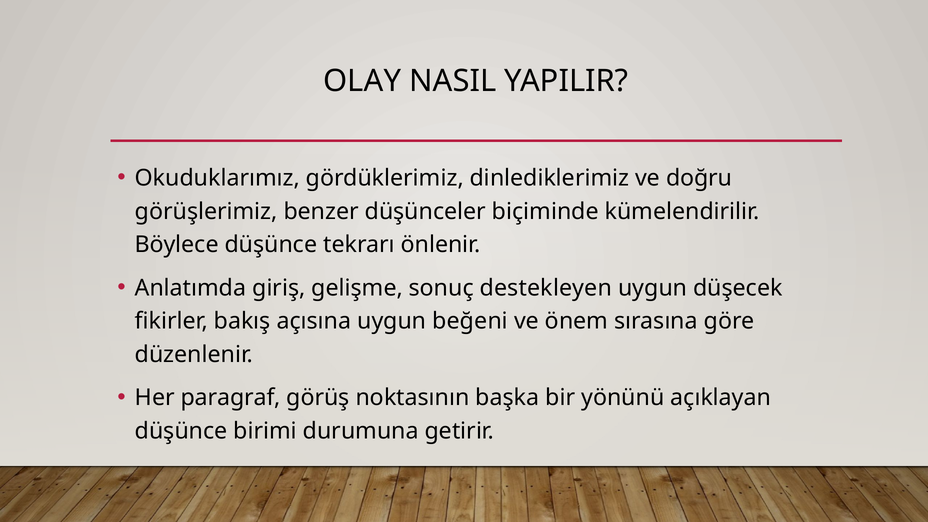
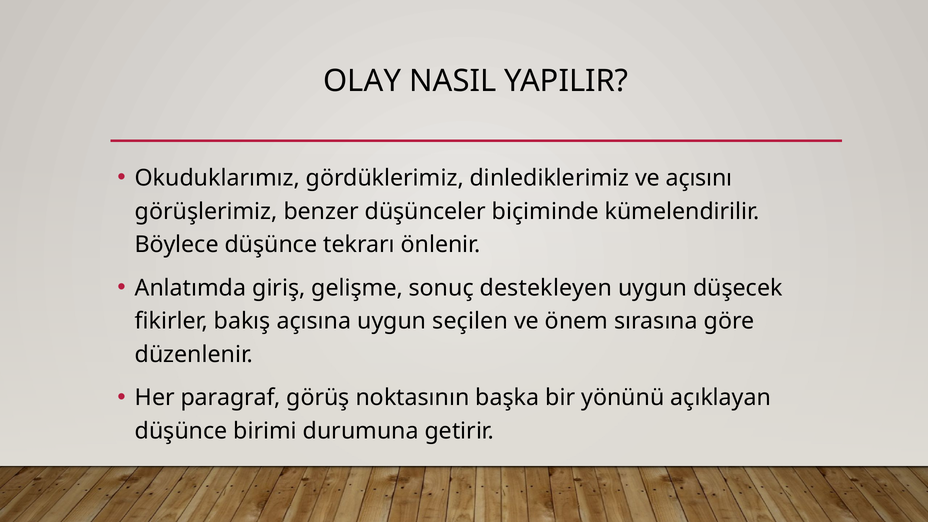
doğru: doğru -> açısını (699, 178)
beğeni: beğeni -> seçilen (470, 321)
